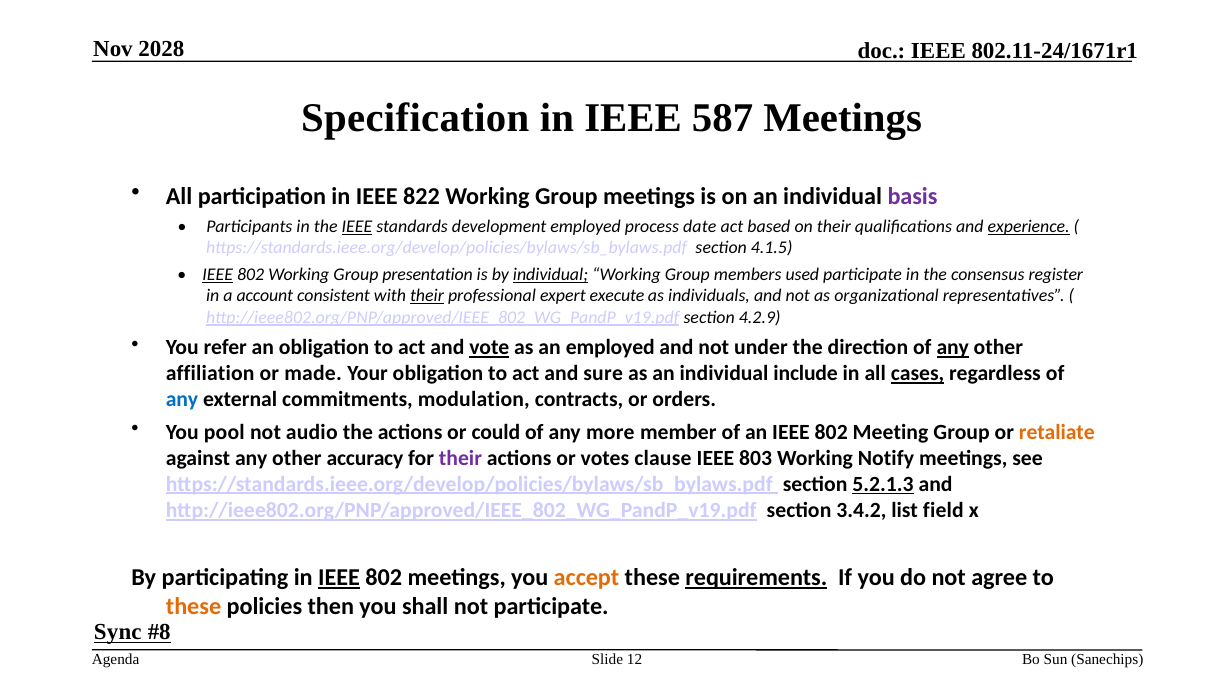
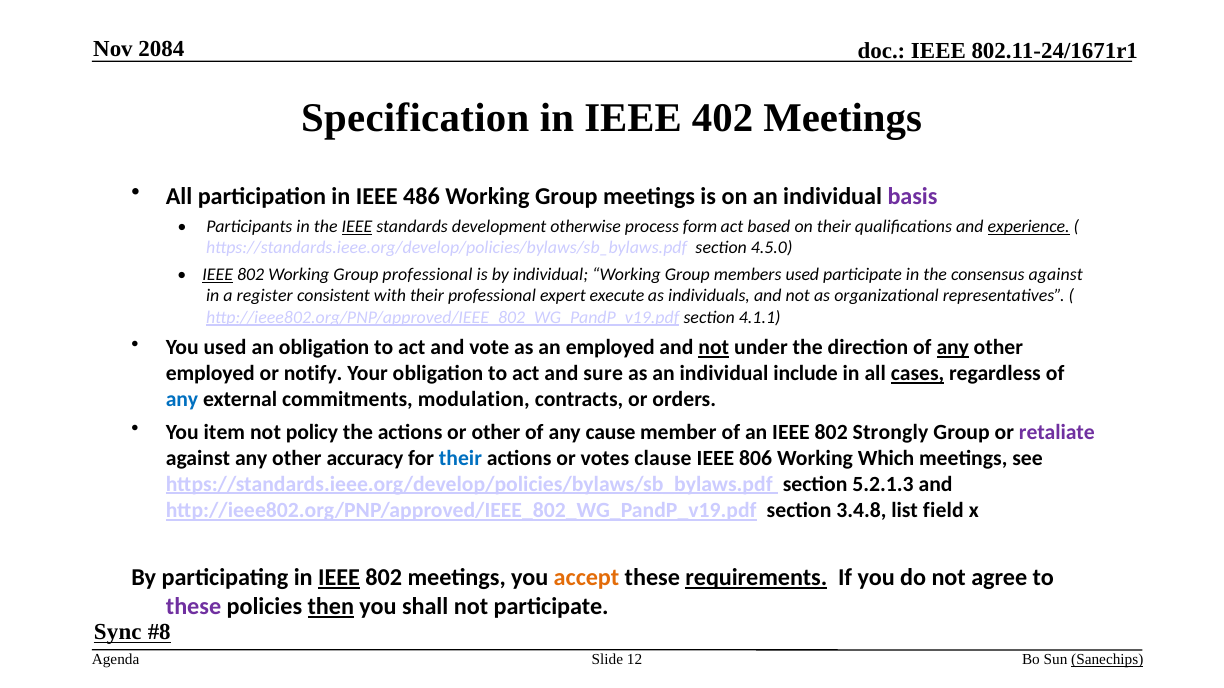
2028: 2028 -> 2084 (161, 49)
587: 587 -> 402 (723, 118)
822: 822 -> 486 (421, 197)
development employed: employed -> otherwise (586, 227)
date: date -> form (700, 227)
4.1.5: 4.1.5 -> 4.5.0 (772, 248)
Group presentation: presentation -> professional (427, 275)
individual underline: present -> none (550, 275)
consensus register: register -> against (1056, 275)
account: account -> register (265, 296)
their underline: present -> none (427, 296)
4.2.9: 4.2.9 -> 4.1.1 (760, 318)
You refer: refer -> used (225, 348)
vote underline: present -> none (489, 348)
not underline: none -> present (714, 348)
affiliation: affiliation -> employed (210, 374)
made: made -> notify (313, 374)
pool: pool -> item (224, 432)
audio: audio -> policy (312, 432)
or could: could -> other (496, 432)
more: more -> cause (611, 432)
Meeting: Meeting -> Strongly (890, 432)
retaliate colour: orange -> purple (1057, 432)
their colour: purple -> blue (460, 458)
803: 803 -> 806 (756, 458)
Notify: Notify -> Which (886, 458)
5.2.1.3 underline: present -> none (883, 484)
3.4.2: 3.4.2 -> 3.4.8 (861, 511)
these colour: orange -> purple (194, 607)
then underline: none -> present (331, 607)
Sanechips underline: none -> present (1107, 660)
